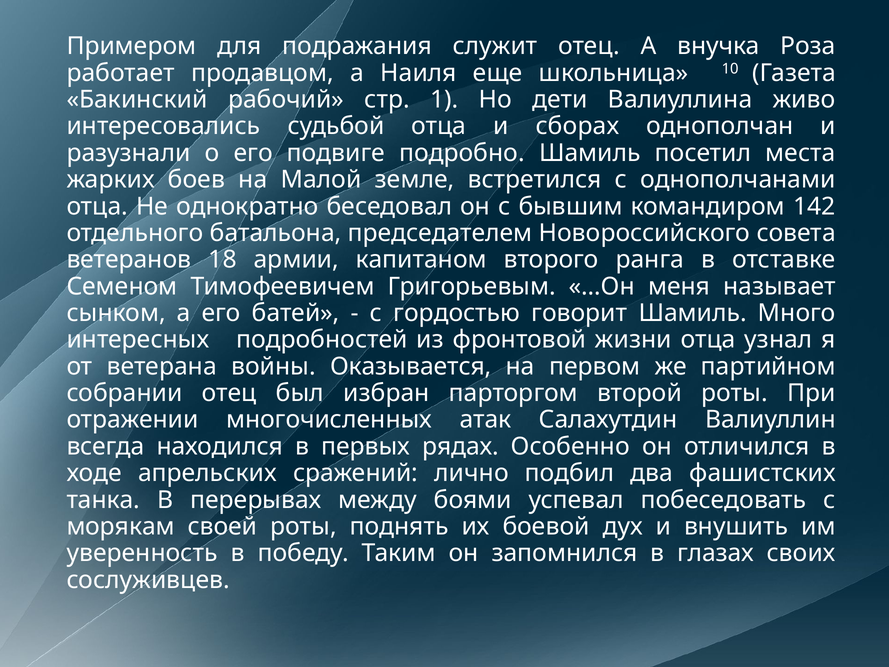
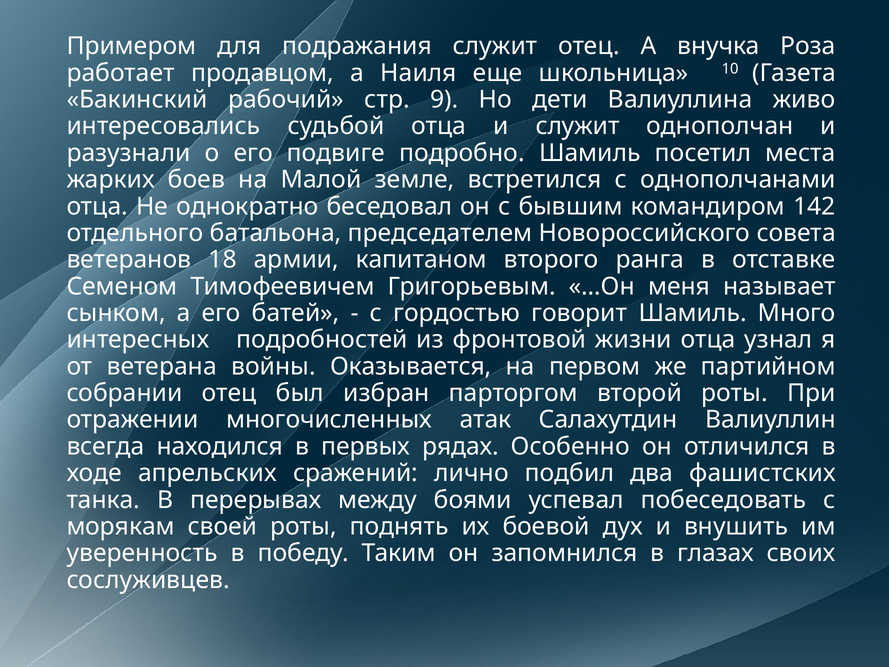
1: 1 -> 9 (444, 100)
и сборах: сборах -> служит (578, 126)
